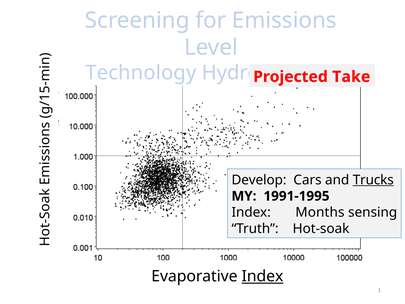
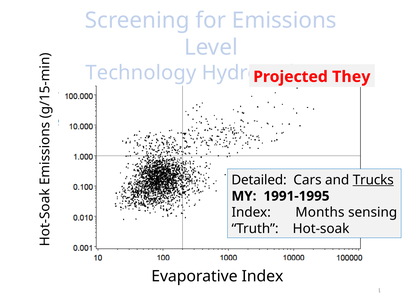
Take: Take -> They (351, 77)
Develop: Develop -> Detailed (259, 180)
Index underline: present -> none (262, 276)
